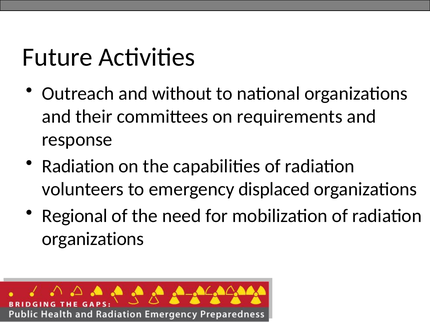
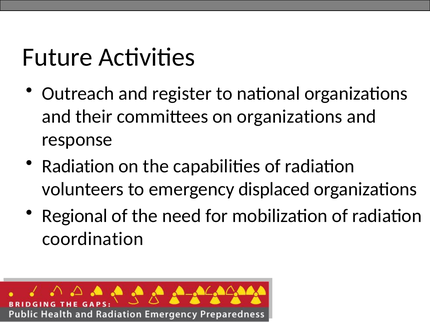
without: without -> register (182, 94)
on requirements: requirements -> organizations (290, 117)
organizations: organizations -> coordination (93, 239)
